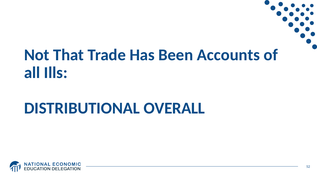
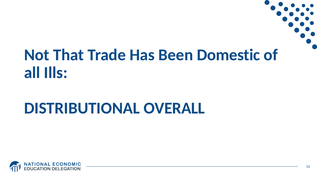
Accounts: Accounts -> Domestic (229, 55)
